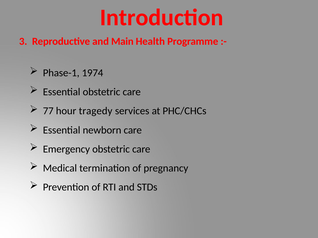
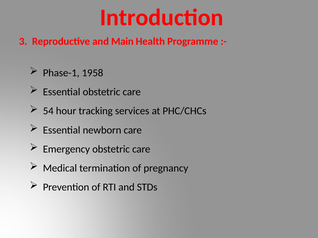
1974: 1974 -> 1958 (93, 73)
77: 77 -> 54 (48, 111)
tragedy: tragedy -> tracking (96, 111)
